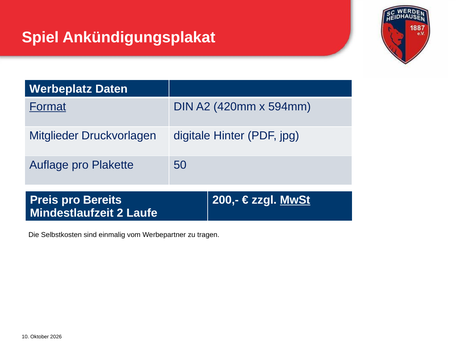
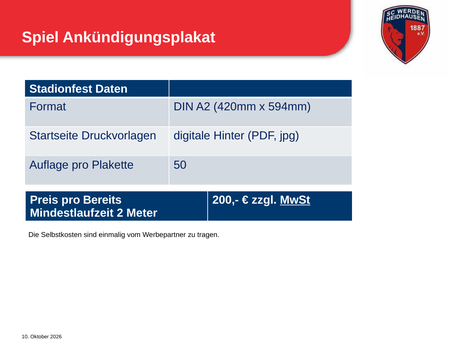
Werbeplatz: Werbeplatz -> Stadionfest (61, 89)
Format underline: present -> none (48, 107)
Mitglieder: Mitglieder -> Startseite (54, 136)
Laufe: Laufe -> Meter (142, 213)
